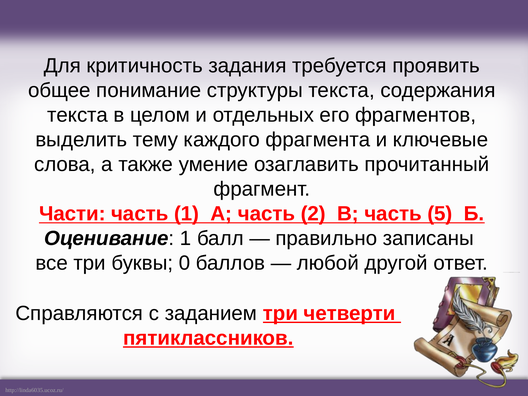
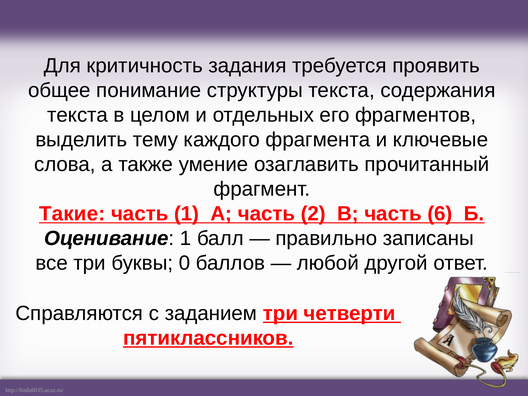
Части: Части -> Такие (72, 214)
5: 5 -> 6 (440, 214)
